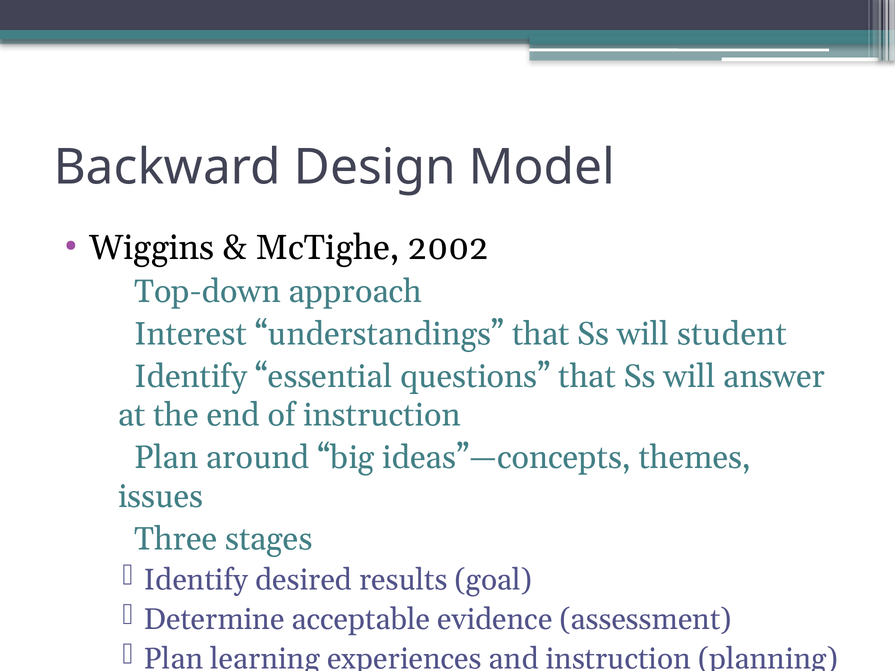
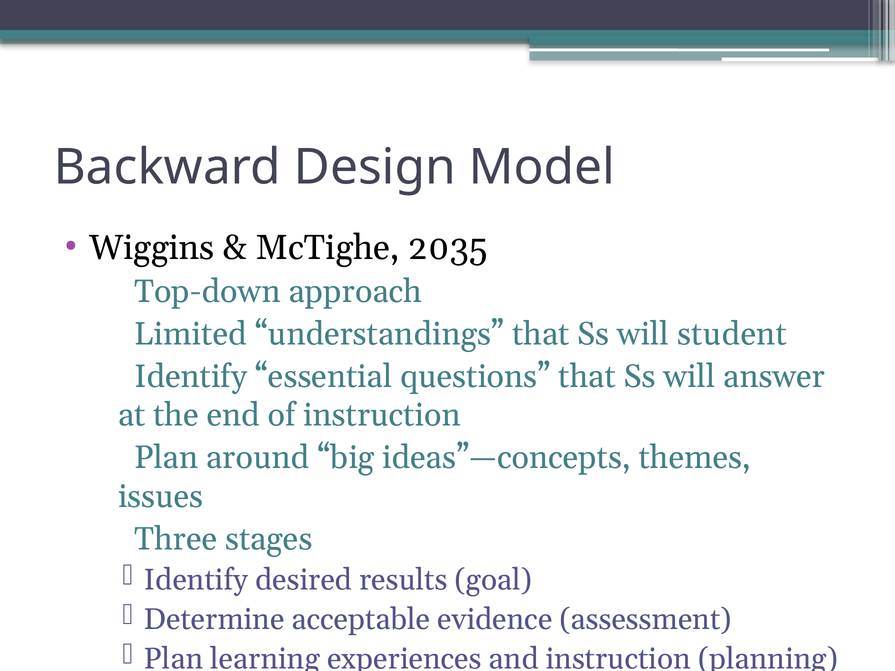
2002: 2002 -> 2035 (448, 248)
Interest: Interest -> Limited (190, 334)
